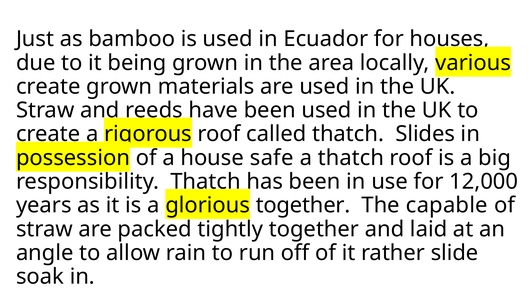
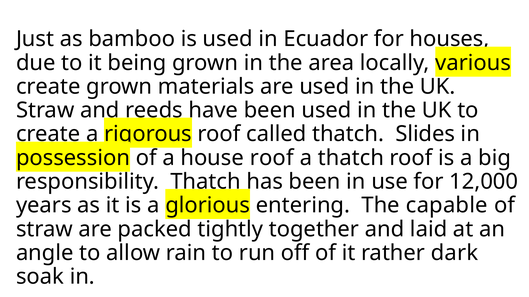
house safe: safe -> roof (272, 158)
glorious together: together -> entering (303, 206)
slide: slide -> dark (454, 253)
